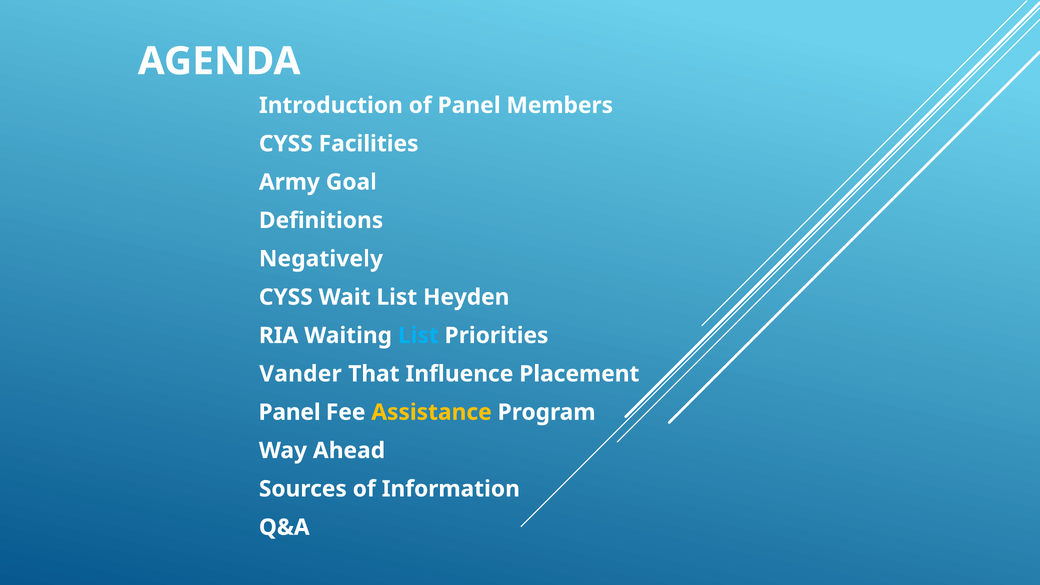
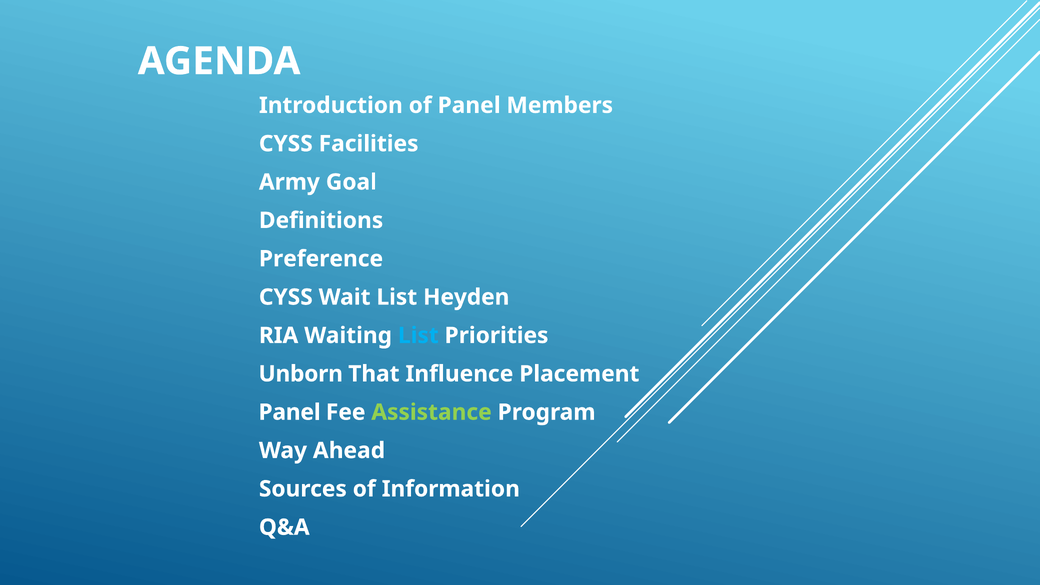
Negatively: Negatively -> Preference (321, 259)
Vander: Vander -> Unborn (301, 374)
Assistance colour: yellow -> light green (432, 412)
